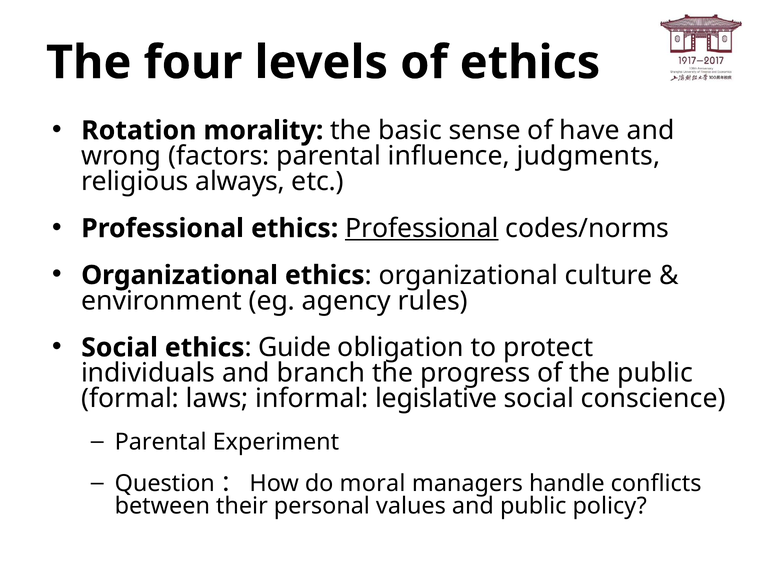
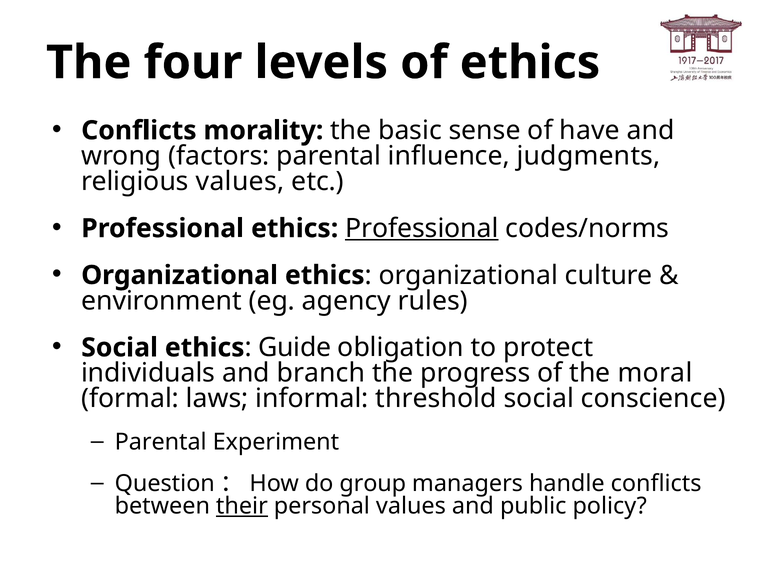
Rotation: Rotation -> Conflicts (139, 131)
religious always: always -> values (240, 182)
the public: public -> moral (655, 373)
legislative: legislative -> threshold (436, 399)
moral: moral -> group (373, 484)
their underline: none -> present (242, 506)
